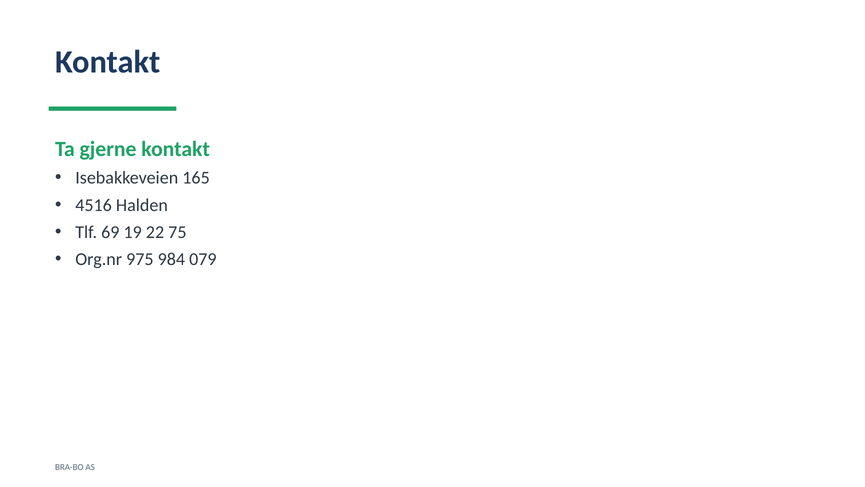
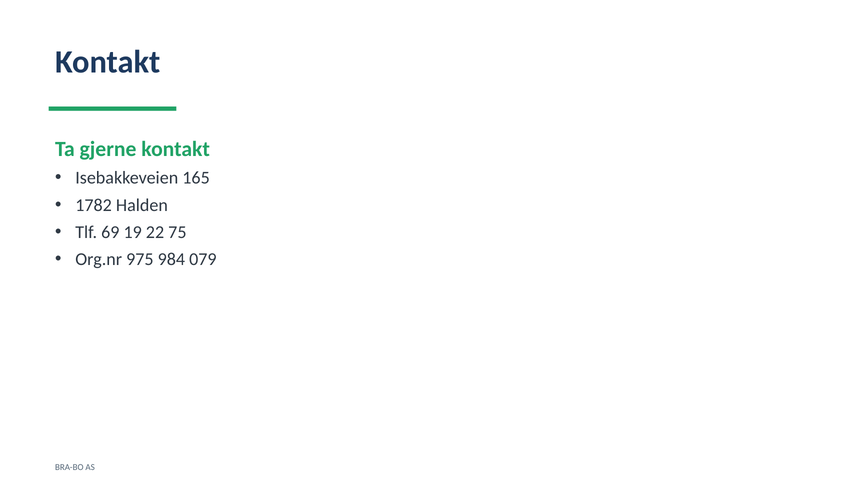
4516: 4516 -> 1782 (94, 205)
